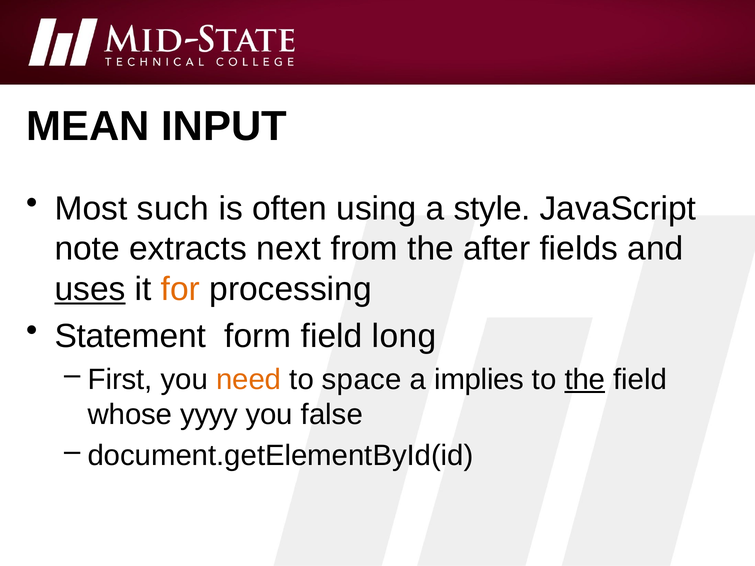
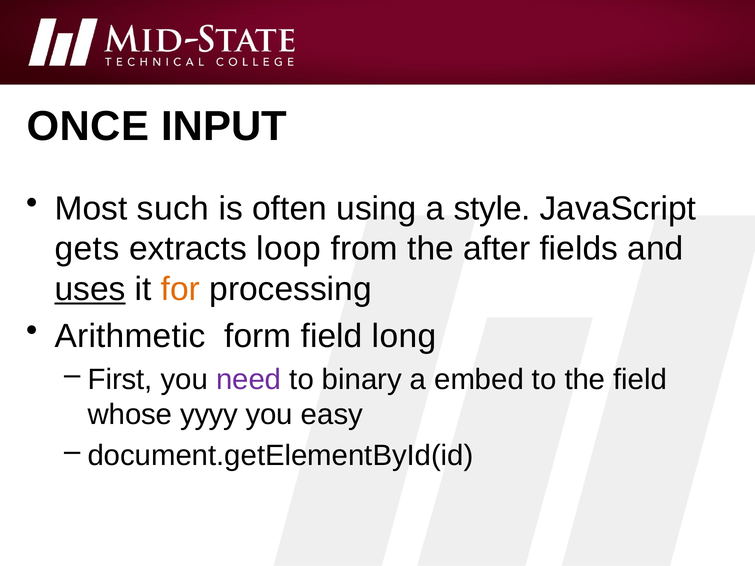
MEAN: MEAN -> ONCE (88, 126)
note: note -> gets (87, 249)
next: next -> loop (289, 249)
Statement: Statement -> Arithmetic (130, 336)
need colour: orange -> purple (249, 380)
space: space -> binary (362, 380)
implies: implies -> embed (479, 380)
the underline: present -> none (585, 380)
false: false -> easy (332, 415)
